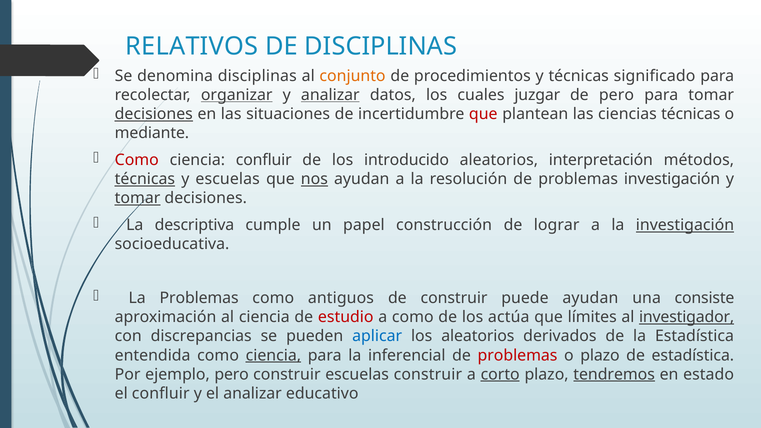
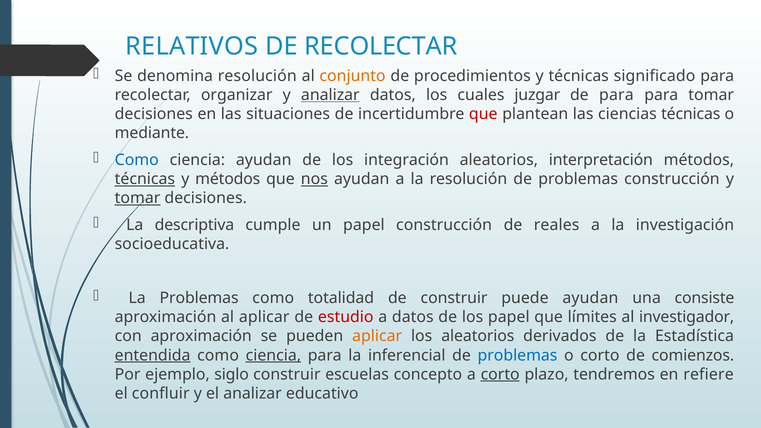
DE DISCIPLINAS: DISCIPLINAS -> RECOLECTAR (381, 46)
denomina disciplinas: disciplinas -> resolución (257, 76)
organizar underline: present -> none (237, 95)
de pero: pero -> para (616, 95)
decisiones underline: present -> none (154, 114)
Como colour: red -> blue (137, 160)
ciencia confluir: confluir -> ayudan (264, 160)
introducido: introducido -> integración (407, 160)
y escuelas: escuelas -> métodos (228, 179)
problemas investigación: investigación -> construcción (672, 179)
lograr: lograr -> reales (557, 225)
investigación underline: present -> none (685, 225)
antiguos: antiguos -> totalidad (341, 298)
al ciencia: ciencia -> aplicar (264, 317)
a como: como -> datos (413, 317)
los actúa: actúa -> papel (509, 317)
investigador underline: present -> none (687, 317)
con discrepancias: discrepancias -> aproximación (201, 336)
aplicar colour: blue -> orange (377, 336)
entendida underline: none -> present (153, 355)
problemas colour: red -> blue (518, 355)
o plazo: plazo -> corto (600, 355)
de estadística: estadística -> comienzos (693, 355)
ejemplo pero: pero -> siglo (232, 374)
escuelas construir: construir -> concepto (428, 374)
tendremos underline: present -> none (614, 374)
estado: estado -> refiere (709, 374)
